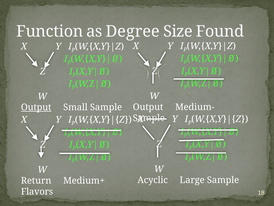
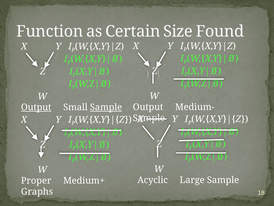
Degree: Degree -> Certain (133, 31)
Sample underline: none -> present (106, 107)
Return: Return -> Proper (36, 180)
Flavors: Flavors -> Graphs (37, 191)
